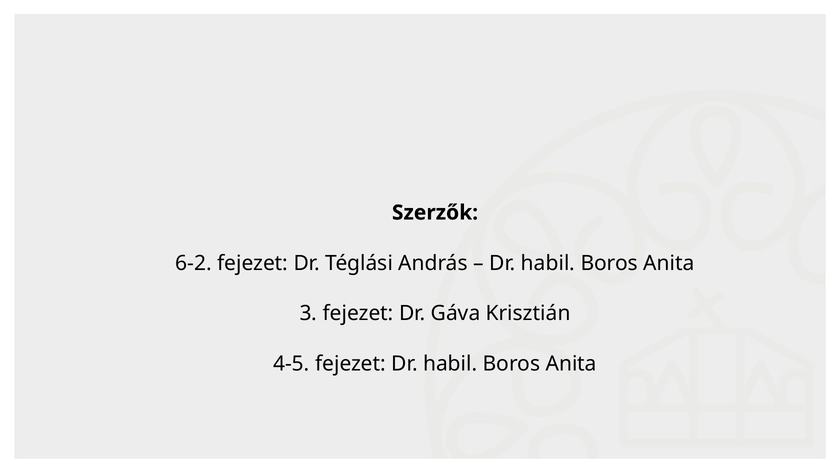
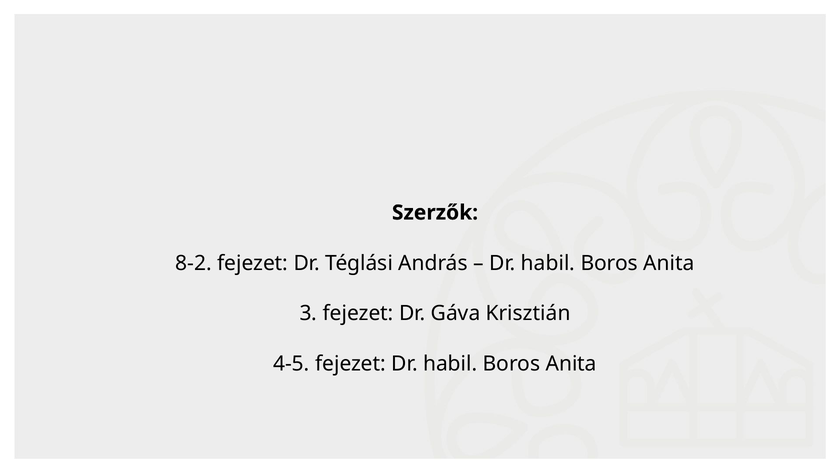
6-2: 6-2 -> 8-2 (194, 263)
